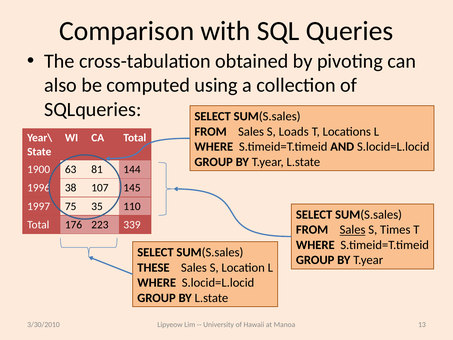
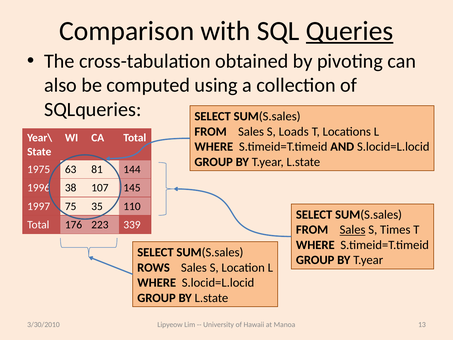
Queries underline: none -> present (350, 31)
1900: 1900 -> 1975 (39, 169)
THESE: THESE -> ROWS (154, 267)
